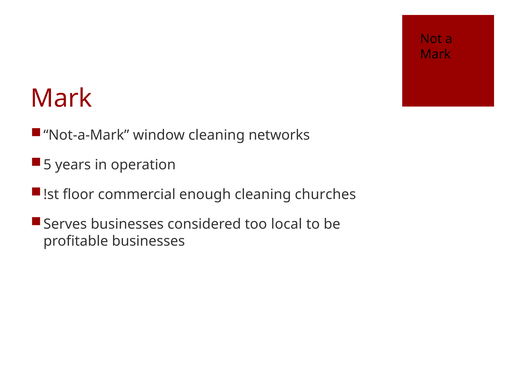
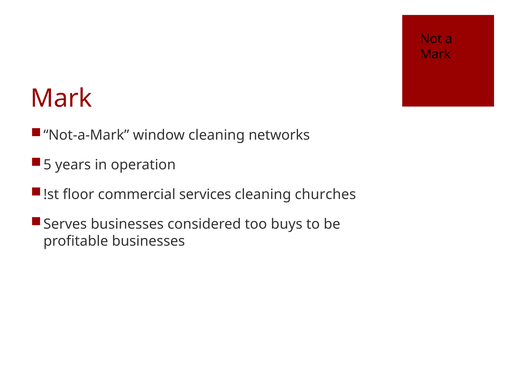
enough: enough -> services (205, 195)
local: local -> buys (287, 225)
